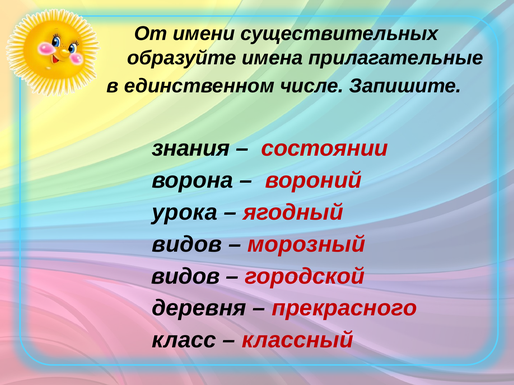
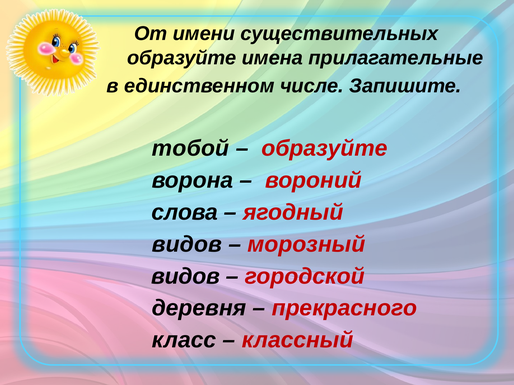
знания: знания -> тобой (191, 148)
состоянии: состоянии -> образуйте (325, 148)
урока: урока -> слова (185, 212)
